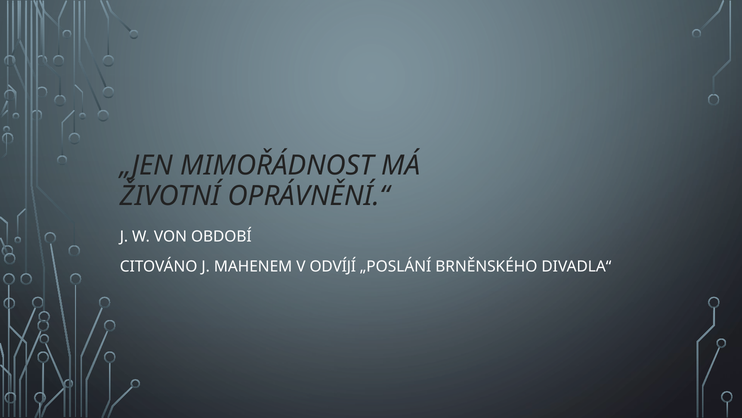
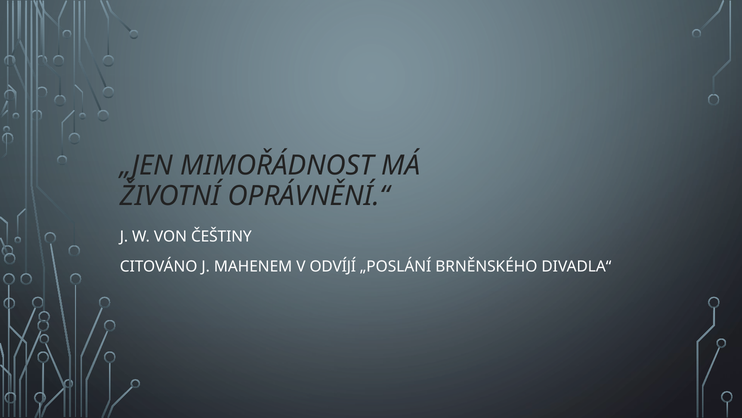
OBDOBÍ: OBDOBÍ -> ČEŠTINY (221, 236)
